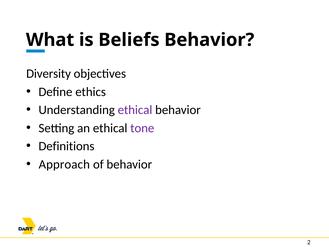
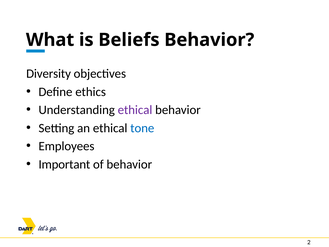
tone colour: purple -> blue (142, 128)
Definitions: Definitions -> Employees (66, 146)
Approach: Approach -> Important (64, 164)
